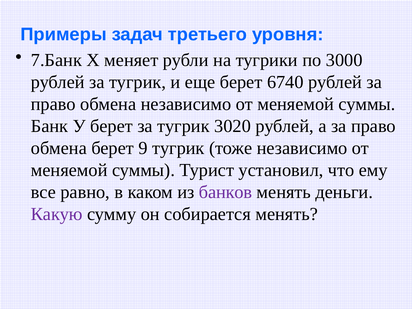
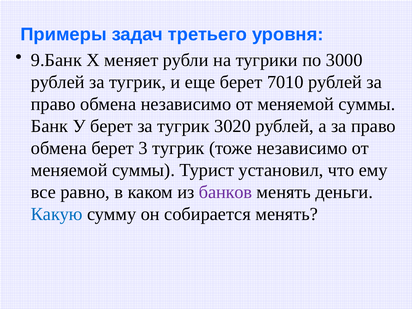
7.Банк: 7.Банк -> 9.Банк (56, 60)
6740: 6740 -> 7010 (285, 82)
9: 9 -> 3 (143, 148)
Какую colour: purple -> blue (57, 214)
